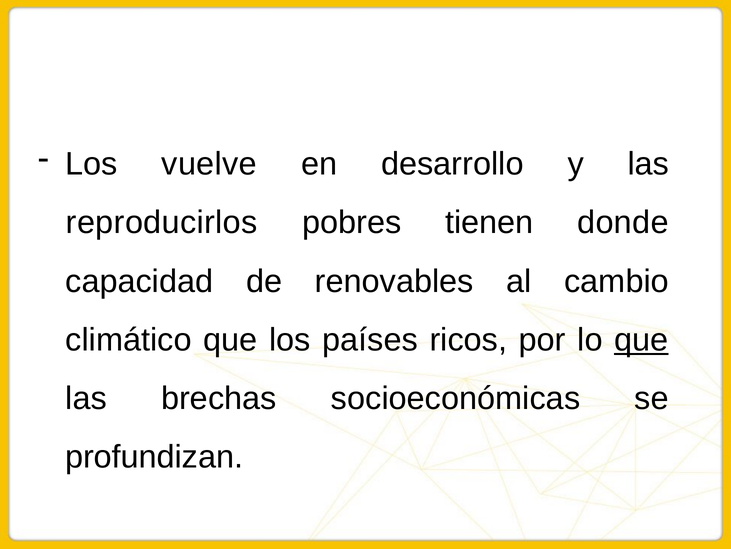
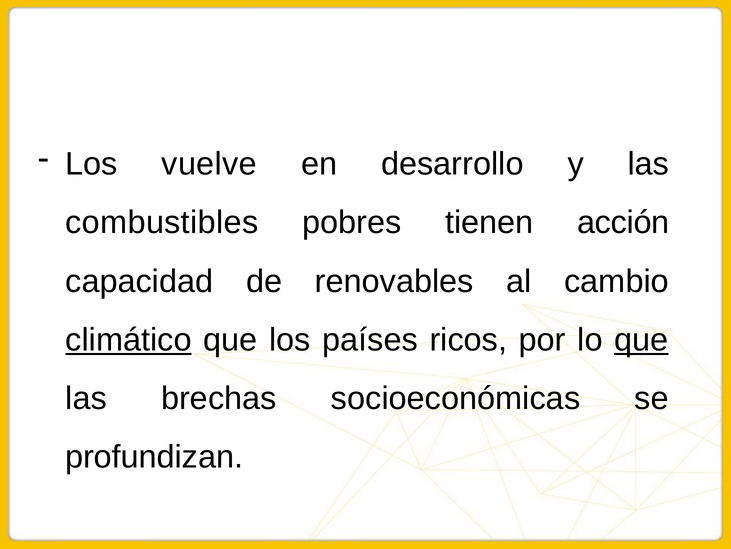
reproducirlos: reproducirlos -> combustibles (162, 222)
donde: donde -> acción (623, 222)
climático underline: none -> present (129, 339)
